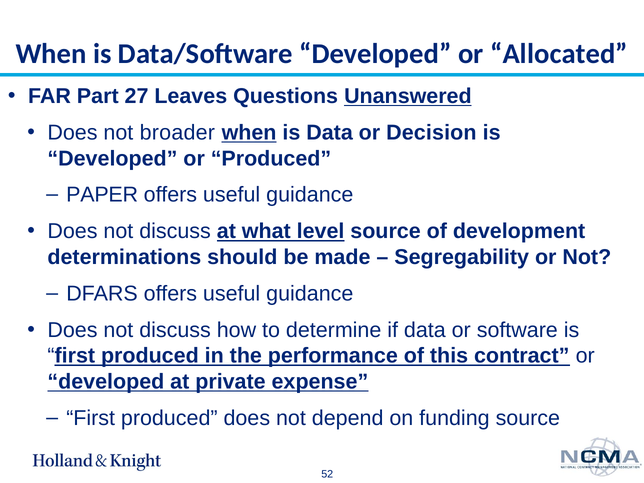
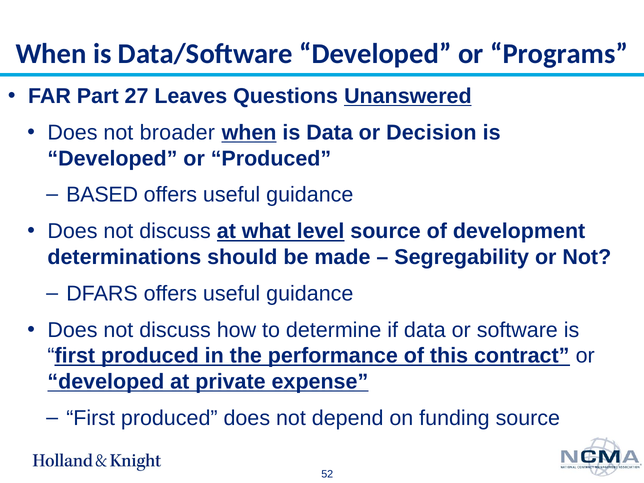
Allocated: Allocated -> Programs (559, 54)
PAPER: PAPER -> BASED (102, 195)
